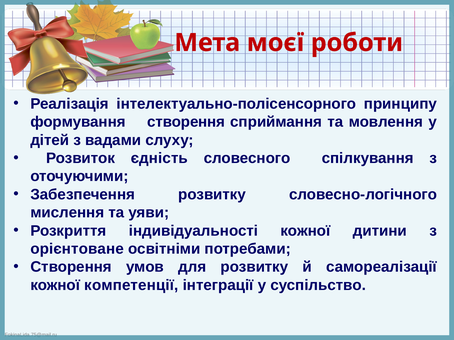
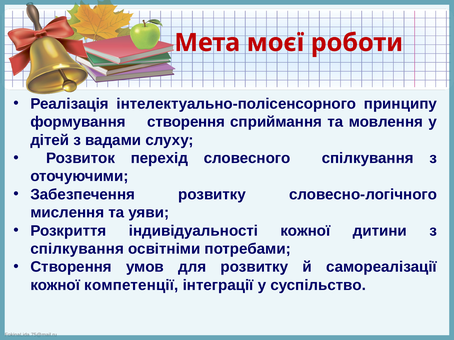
єдність: єдність -> перехід (159, 158)
орієнтоване: орієнтоване -> спілкування (77, 249)
